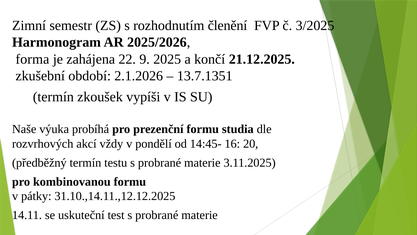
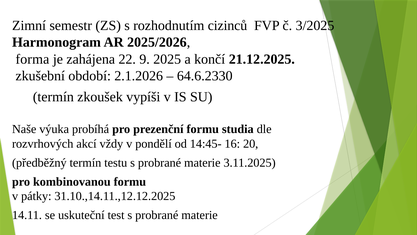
členění: členění -> cizinců (228, 26)
13.7.1351: 13.7.1351 -> 64.6.2330 (205, 76)
